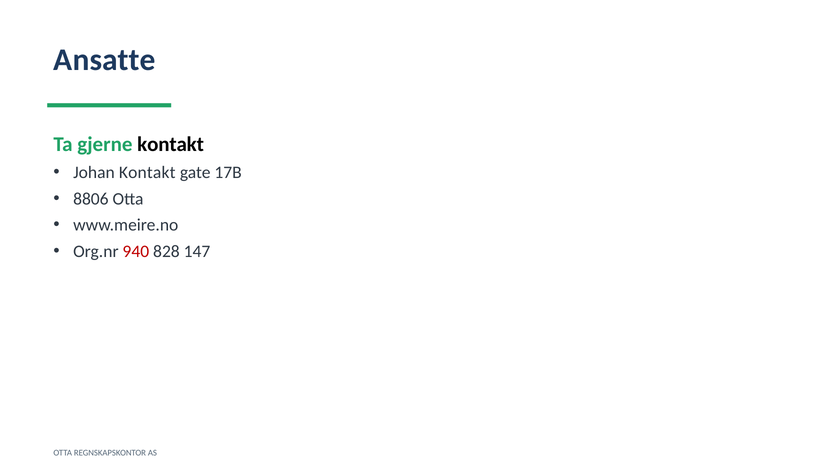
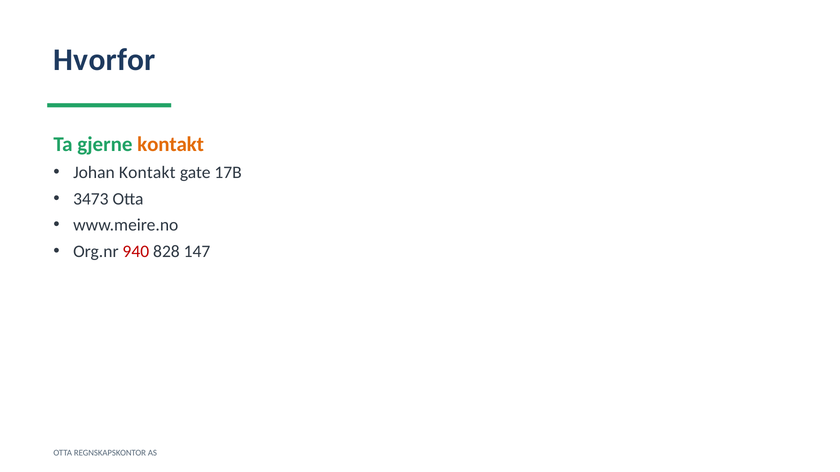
Ansatte: Ansatte -> Hvorfor (104, 60)
kontakt colour: black -> orange (171, 145)
8806: 8806 -> 3473 (91, 199)
